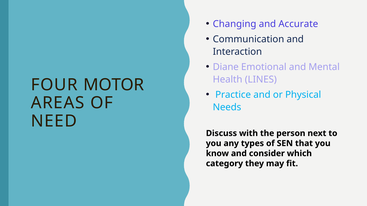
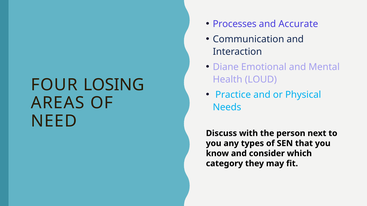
Changing: Changing -> Processes (235, 24)
LINES: LINES -> LOUD (261, 80)
MOTOR: MOTOR -> LOSING (114, 85)
